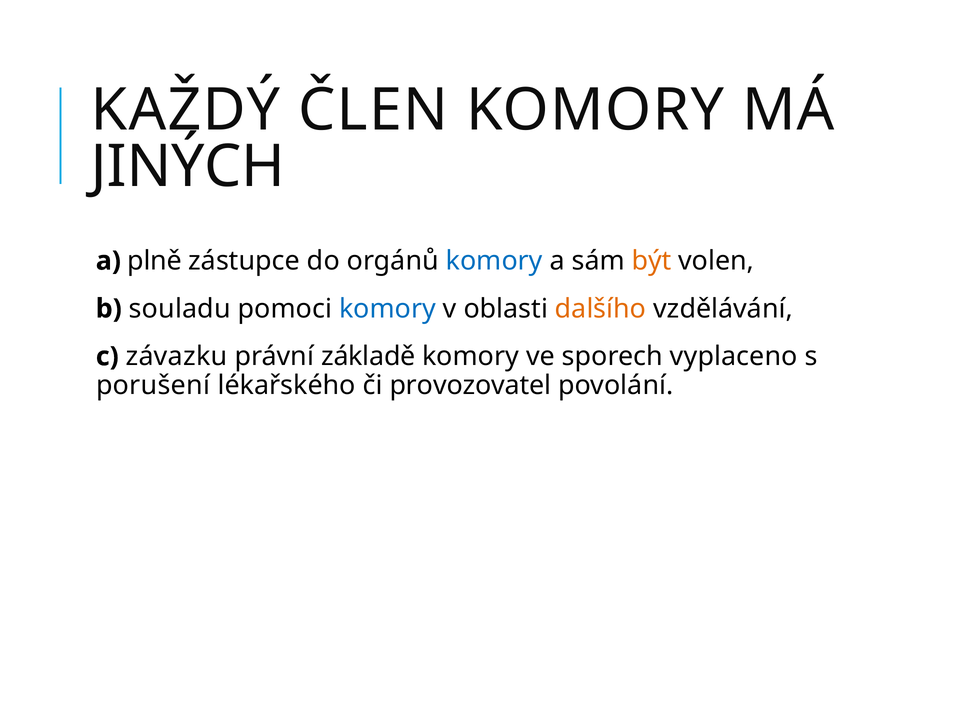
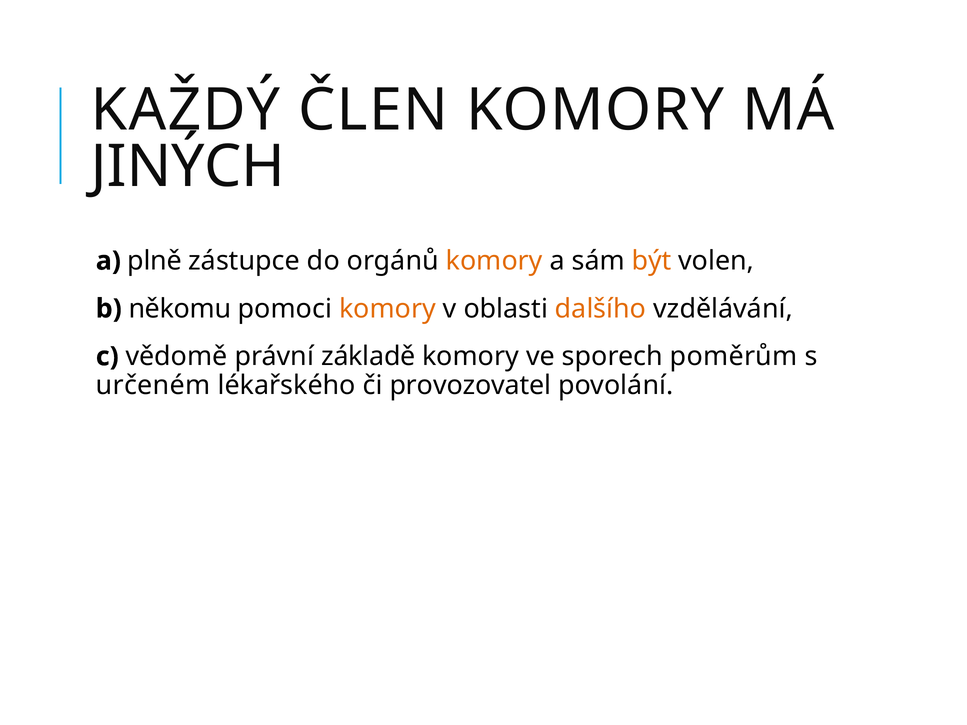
komory colour: blue -> orange (494, 261)
souladu: souladu -> někomu (180, 309)
komory colour: blue -> orange (387, 309)
závazku: závazku -> vědomě (177, 357)
vyplaceno: vyplaceno -> poměrům (734, 357)
porušení: porušení -> určeném (153, 386)
